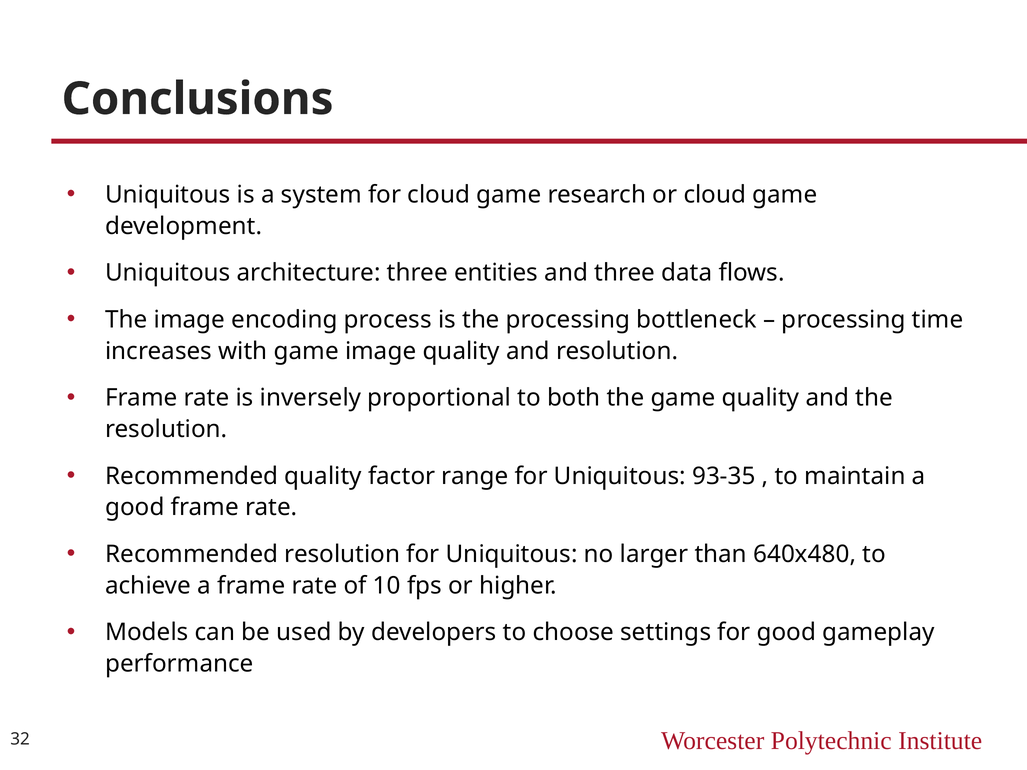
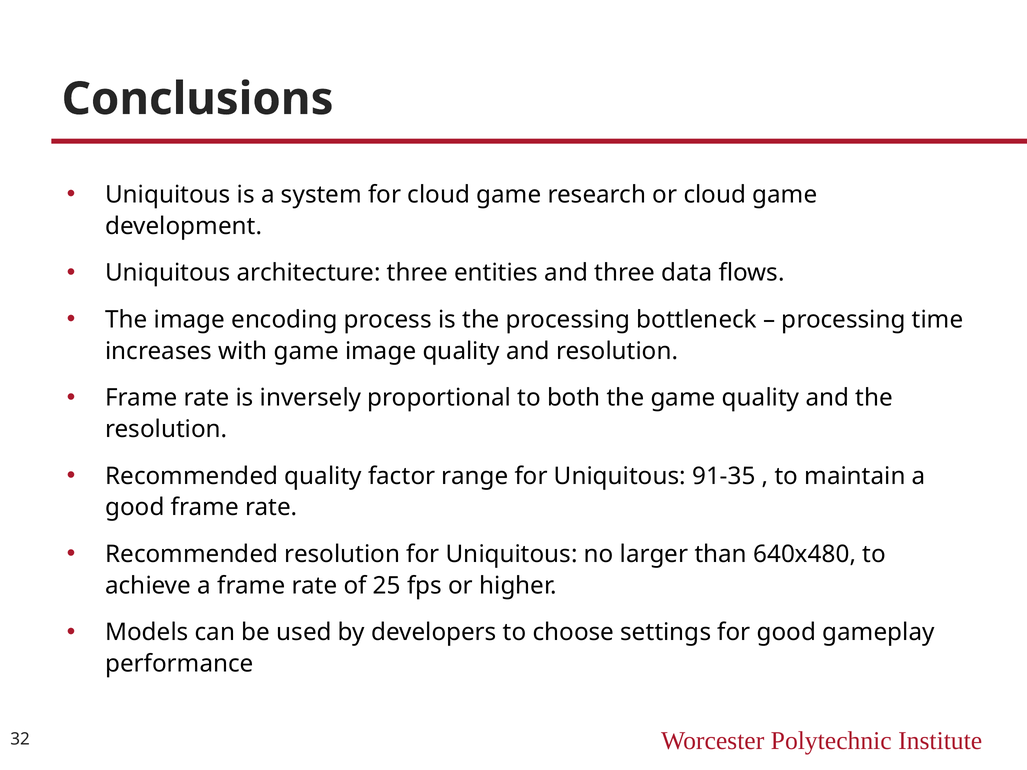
93-35: 93-35 -> 91-35 (724, 476)
10: 10 -> 25 (387, 586)
